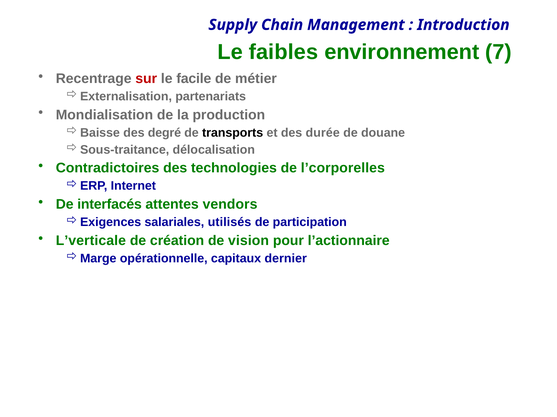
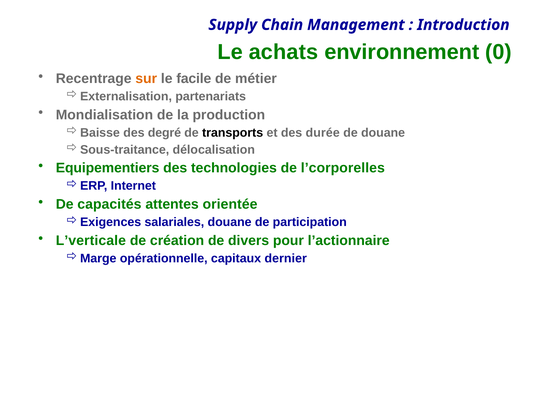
faibles: faibles -> achats (283, 52)
7: 7 -> 0 (499, 52)
sur colour: red -> orange (146, 79)
Contradictoires: Contradictoires -> Equipementiers (108, 168)
interfacés: interfacés -> capacités (109, 205)
vendors: vendors -> orientée (230, 205)
salariales utilisés: utilisés -> douane (230, 223)
vision: vision -> divers (249, 241)
